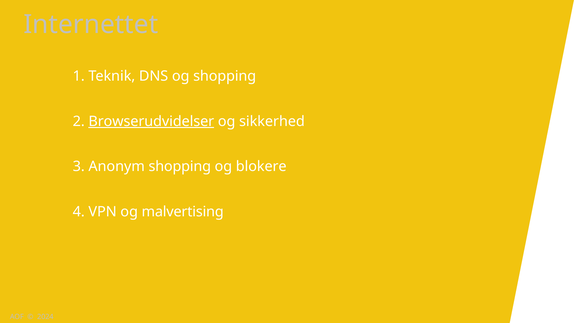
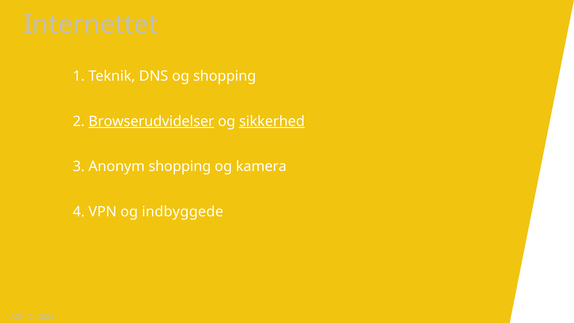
sikkerhed underline: none -> present (272, 121)
blokere: blokere -> kamera (261, 166)
malvertising: malvertising -> indbyggede (183, 212)
